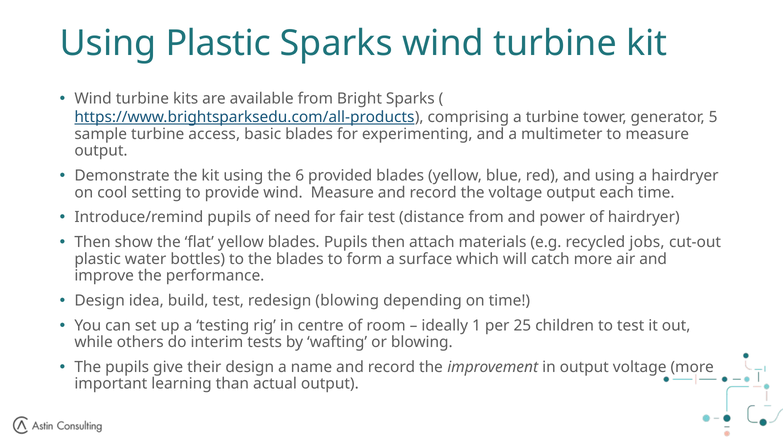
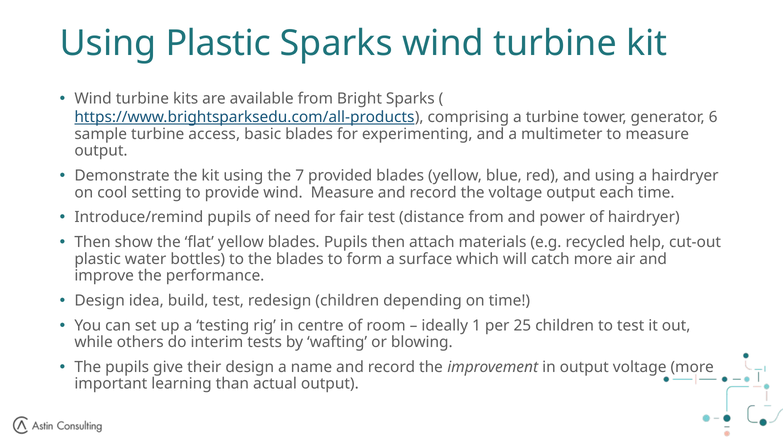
5: 5 -> 6 (713, 117)
6: 6 -> 7 (300, 176)
jobs: jobs -> help (647, 242)
redesign blowing: blowing -> children (347, 301)
